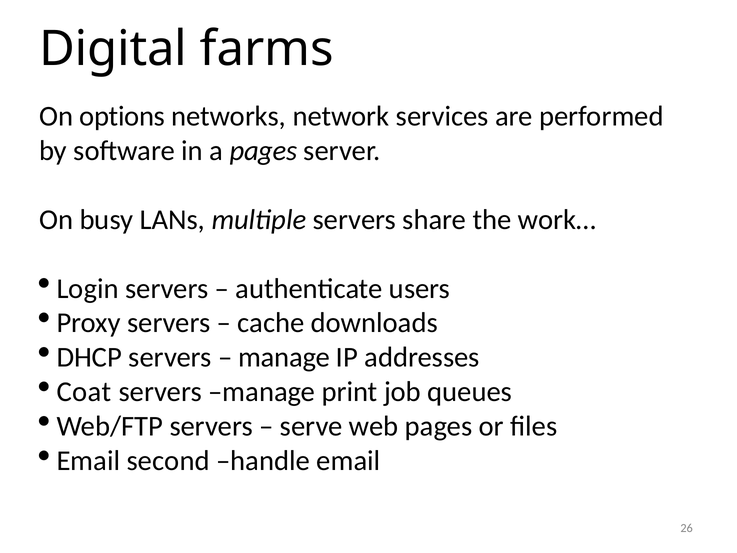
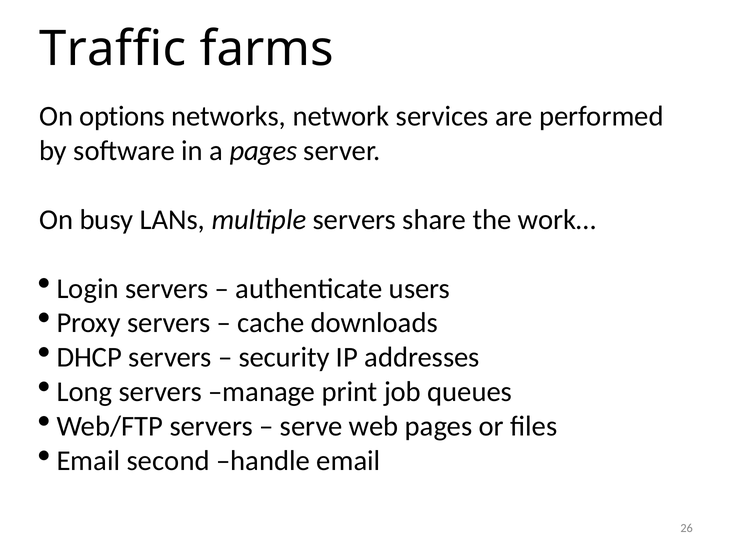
Digital: Digital -> Traffic (113, 49)
manage: manage -> security (284, 357)
Coat: Coat -> Long (84, 392)
